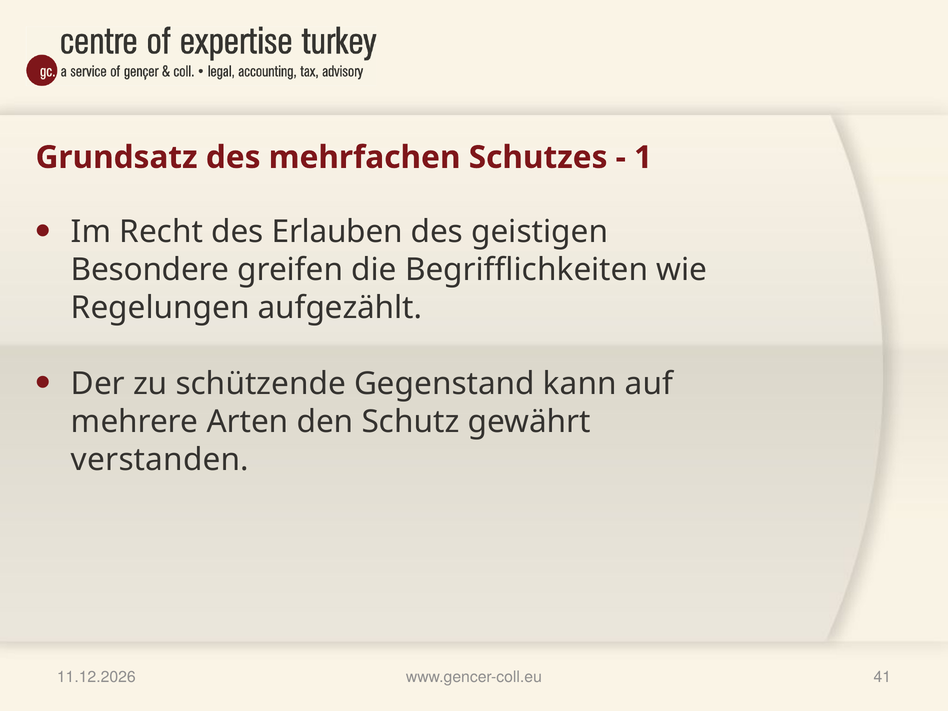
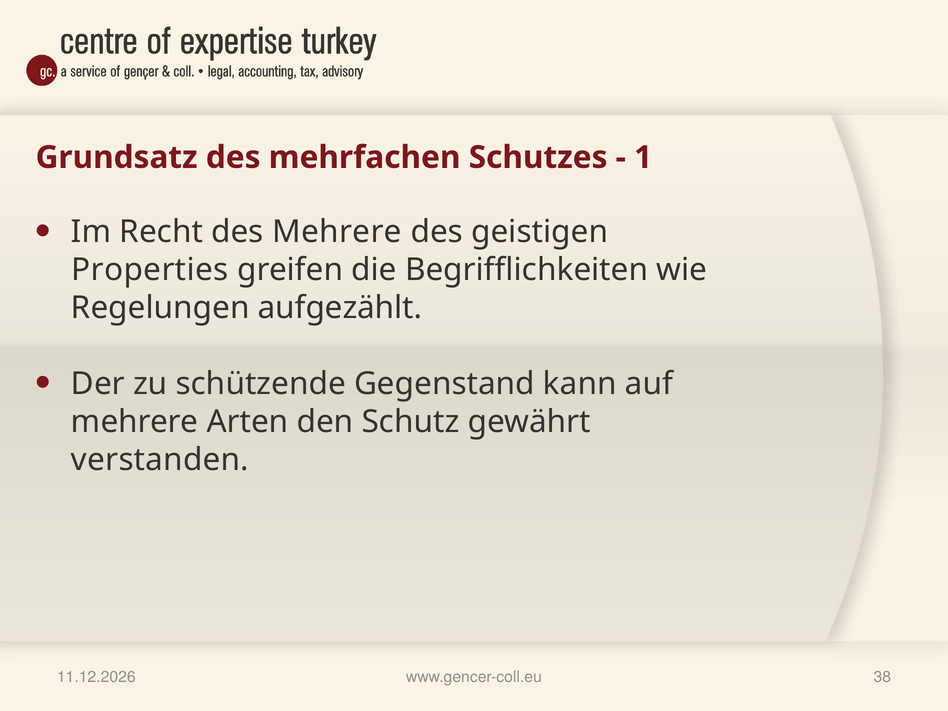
des Erlauben: Erlauben -> Mehrere (337, 232)
Besondere: Besondere -> Properties (150, 270)
41: 41 -> 38 (882, 677)
